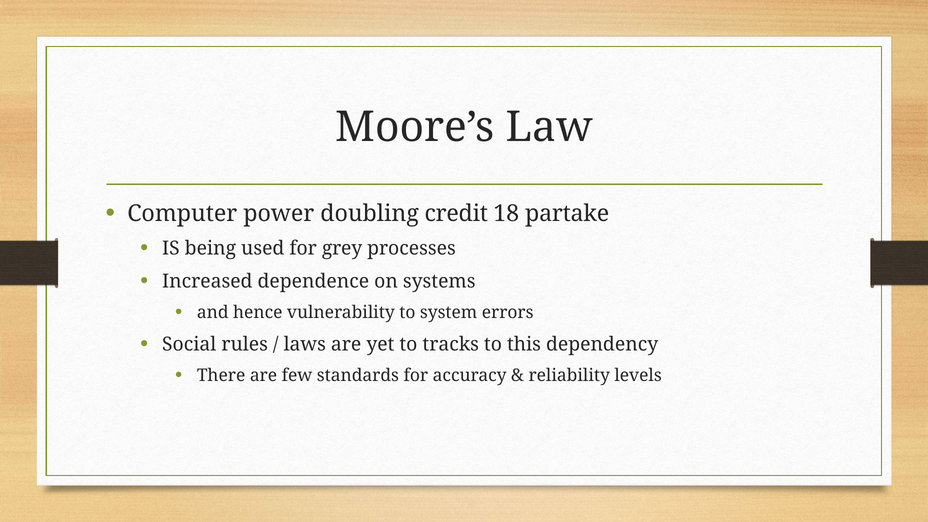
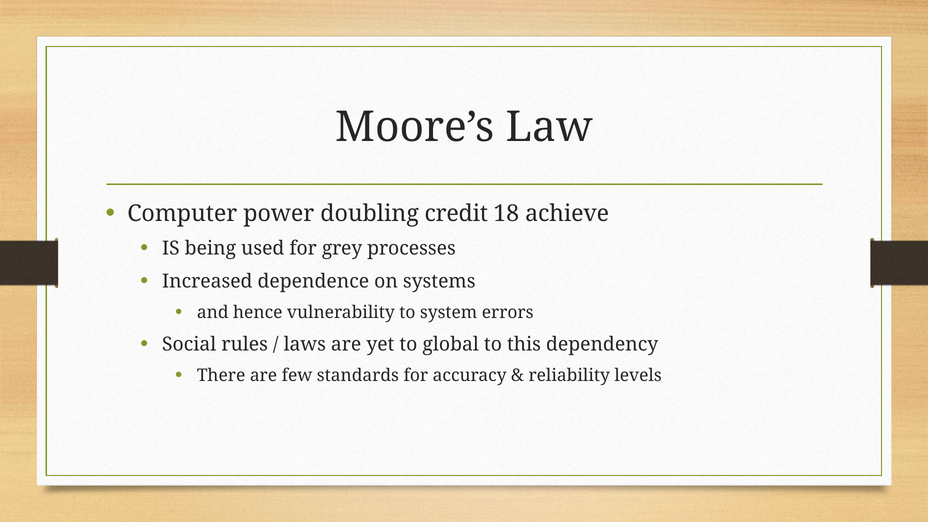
partake: partake -> achieve (567, 214)
tracks: tracks -> global (451, 345)
